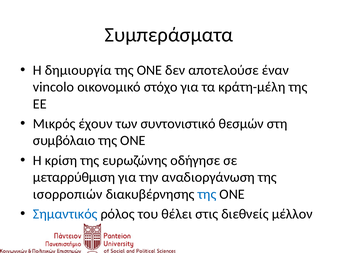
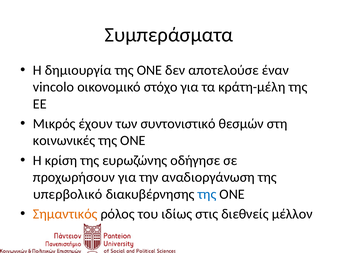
συμβόλαιο: συμβόλαιο -> κοινωνικές (64, 141)
μεταρρύθμιση: μεταρρύθμιση -> προχωρήσουν (74, 178)
ισορροπιών: ισορροπιών -> υπερβολικό (68, 195)
Σημαντικός colour: blue -> orange (65, 214)
θέλει: θέλει -> ιδίως (177, 214)
